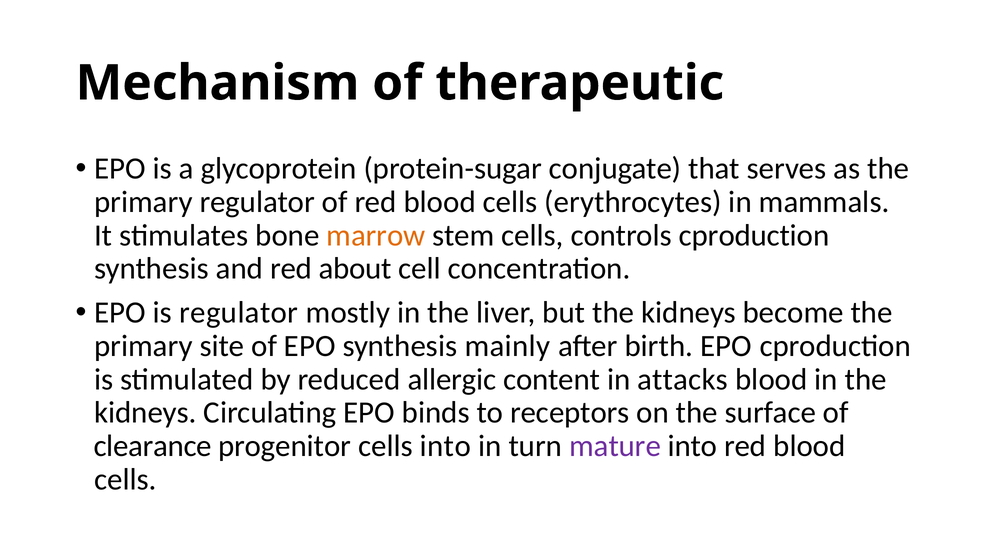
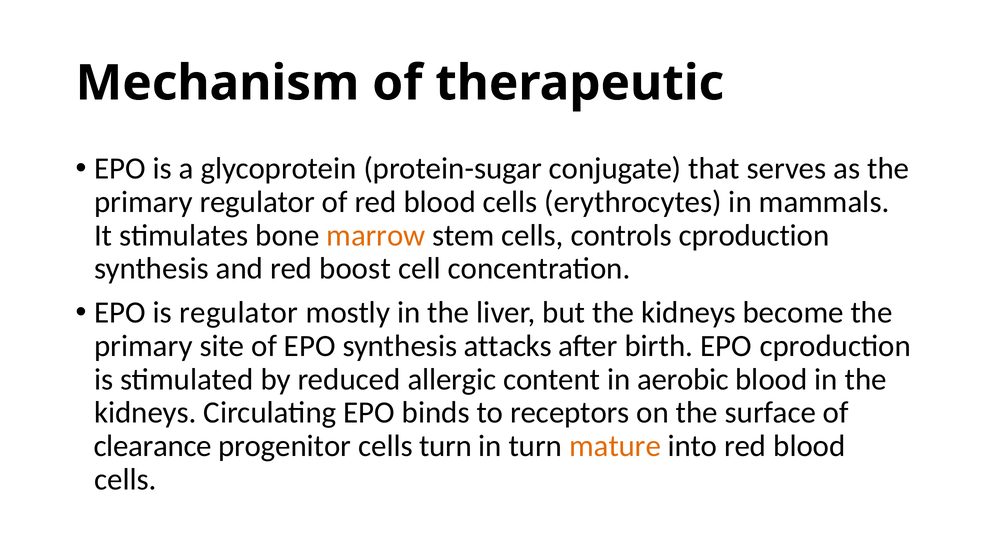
about: about -> boost (355, 269)
mainly: mainly -> attacks (508, 346)
attacks: attacks -> aerobic (683, 380)
cells into: into -> turn (446, 447)
mature colour: purple -> orange (615, 447)
